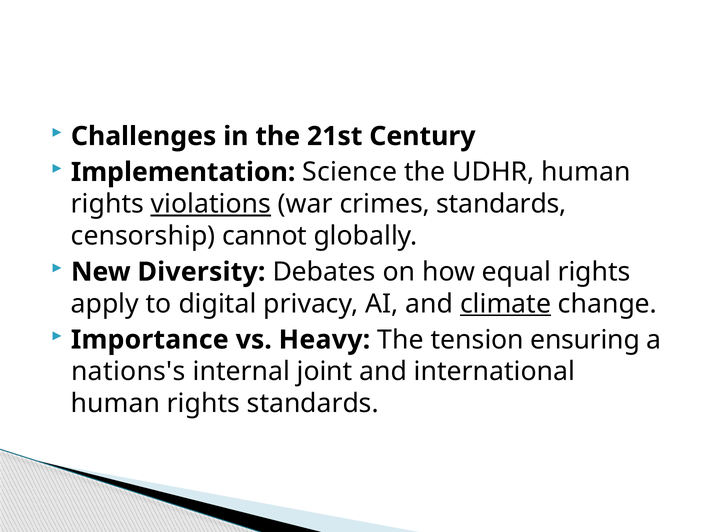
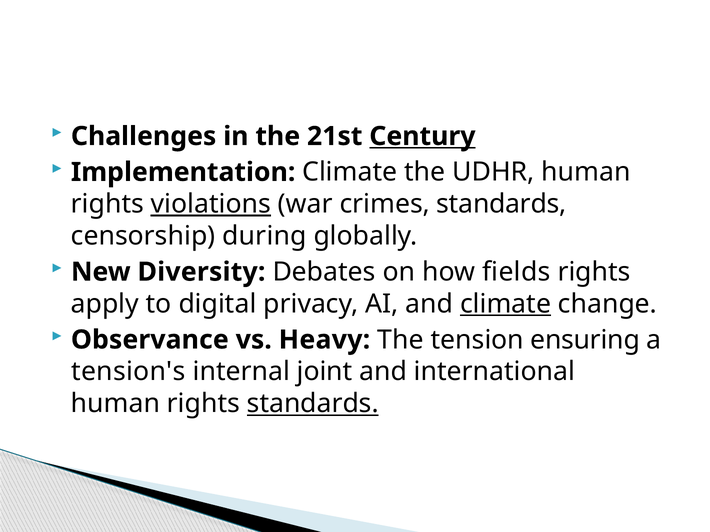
Century underline: none -> present (422, 136)
Implementation Science: Science -> Climate (350, 172)
cannot: cannot -> during (264, 236)
equal: equal -> fields (516, 272)
Importance: Importance -> Observance (150, 340)
nations's: nations's -> tension's (128, 372)
standards underline: none -> present (313, 404)
